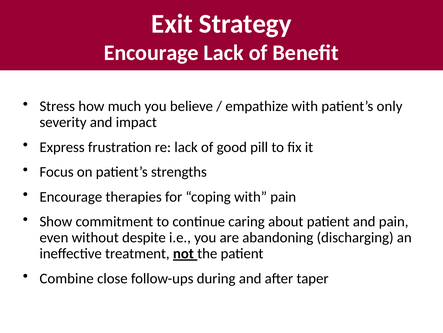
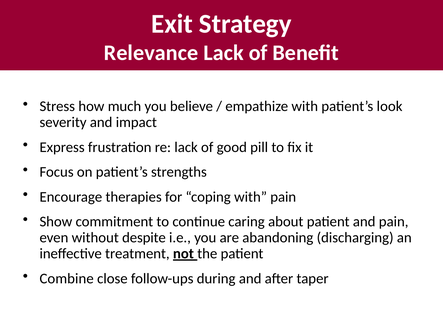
Encourage: Encourage -> Relevance (151, 53)
only: only -> look (390, 106)
